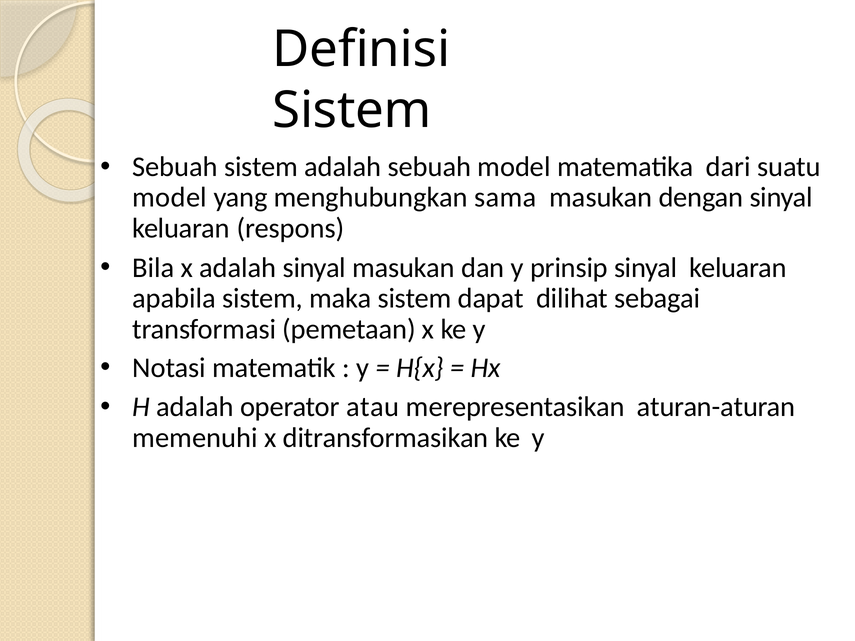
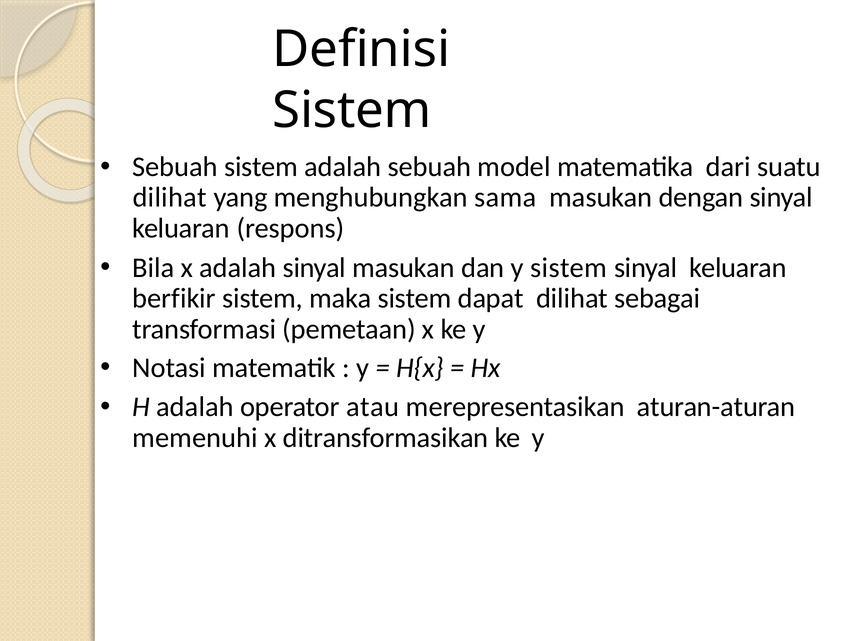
model: model -> dilihat (170, 198)
y prinsip: prinsip -> sistem (569, 268)
apabila: apabila -> berfikir (174, 298)
